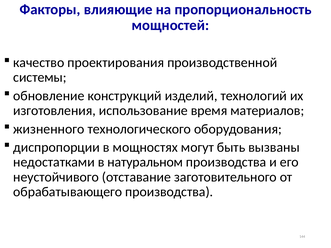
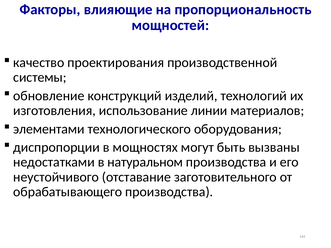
время: время -> линии (209, 111)
жизненного: жизненного -> элементами (49, 129)
